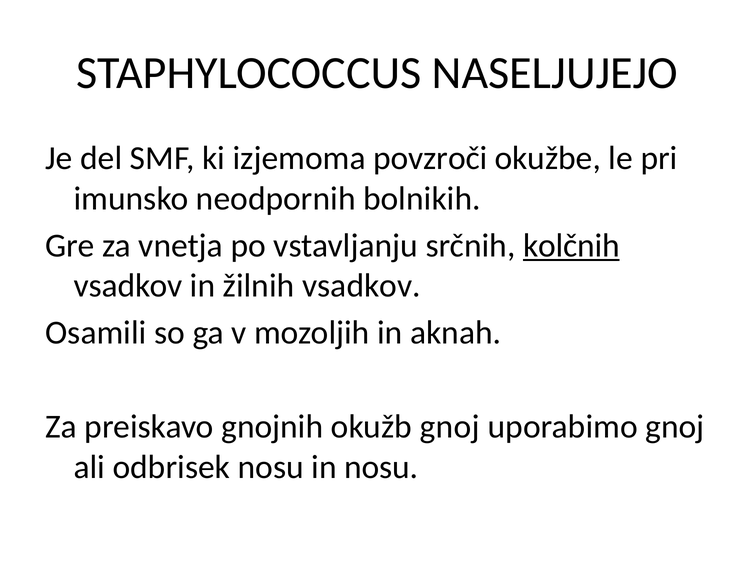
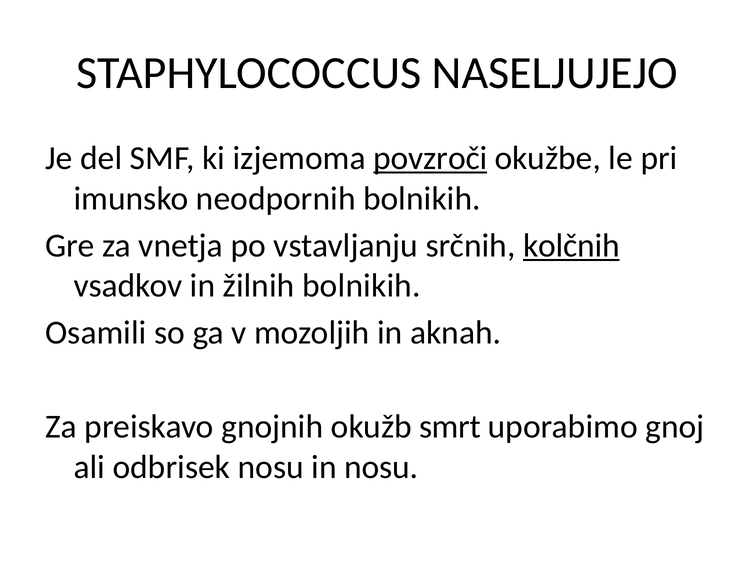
povzroči underline: none -> present (430, 158)
žilnih vsadkov: vsadkov -> bolnikih (361, 286)
okužb gnoj: gnoj -> smrt (450, 427)
